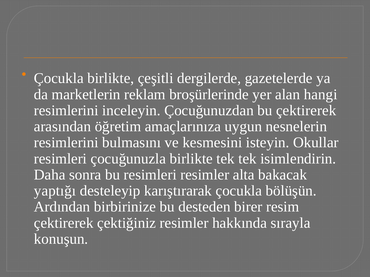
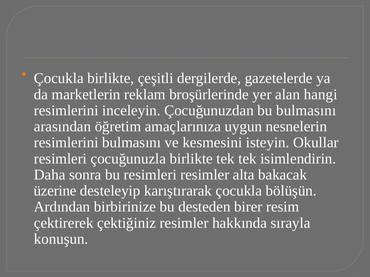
bu çektirerek: çektirerek -> bulmasını (306, 111)
yaptığı: yaptığı -> üzerine (55, 191)
